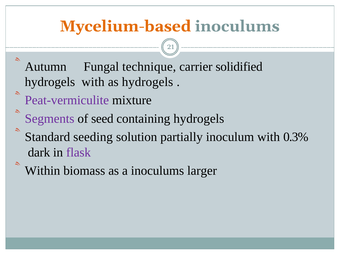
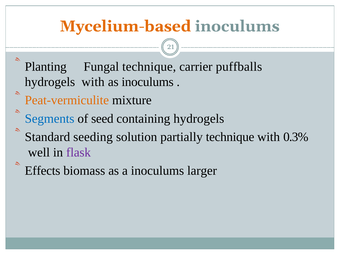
Autumn: Autumn -> Planting (46, 67)
solidified: solidified -> puffballs (239, 67)
as hydrogels: hydrogels -> inoculums (148, 82)
Peat-vermiculite colour: purple -> orange (67, 100)
Segments colour: purple -> blue (50, 119)
partially inoculum: inoculum -> technique (230, 137)
dark: dark -> well (39, 152)
Within: Within -> Effects (43, 171)
